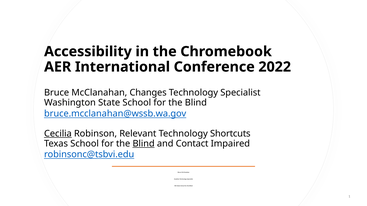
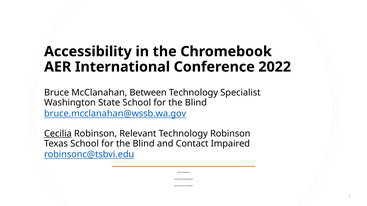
Changes: Changes -> Between (148, 93)
Technology Shortcuts: Shortcuts -> Robinson (230, 134)
Blind underline: present -> none (144, 144)
